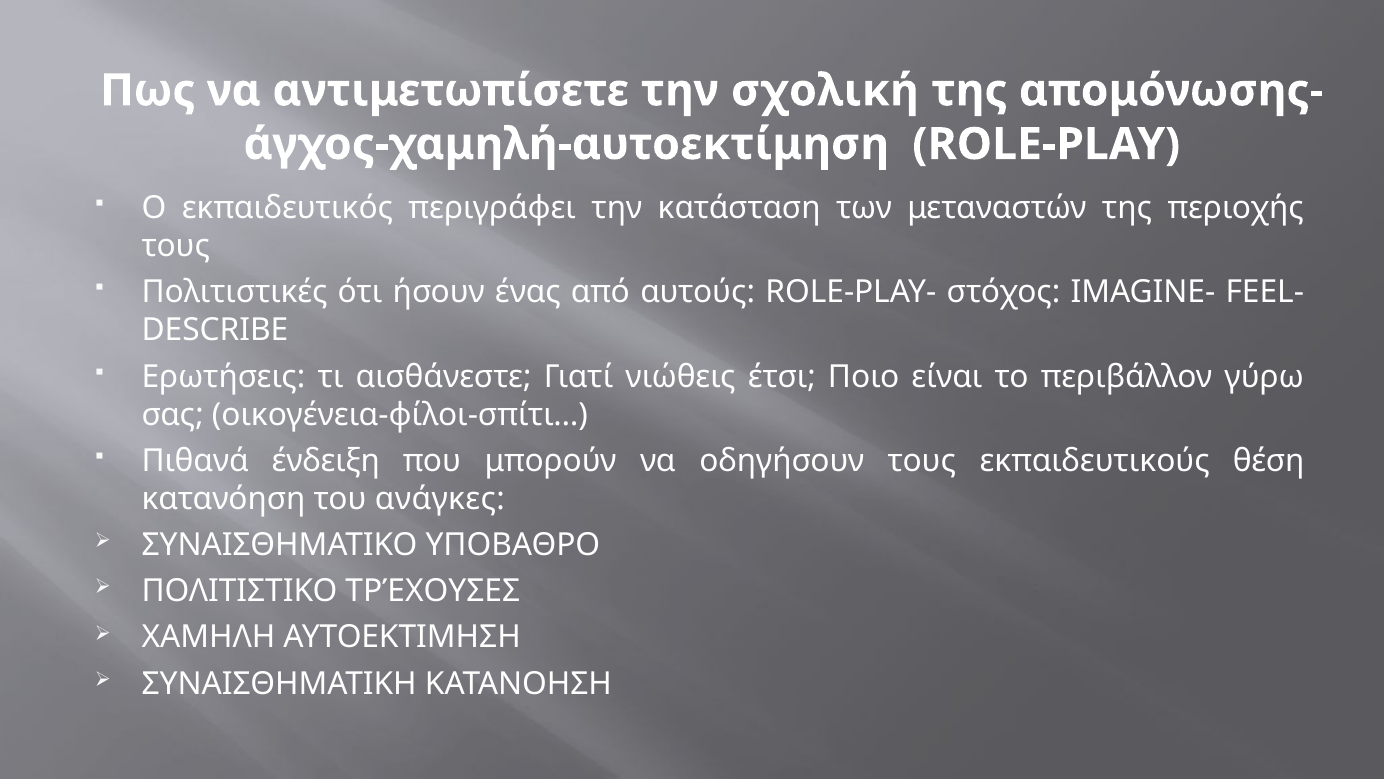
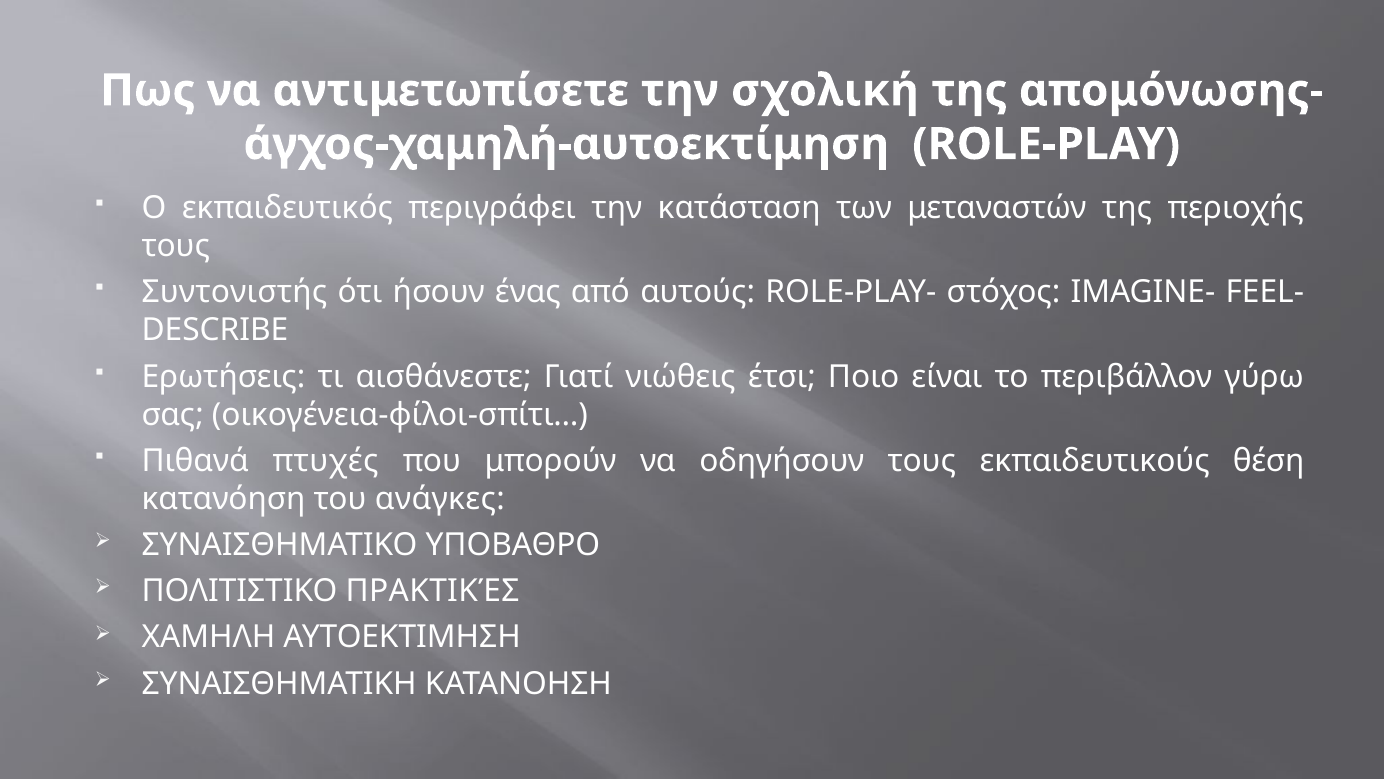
Πολιτιστικές: Πολιτιστικές -> Συντονιστής (234, 292)
ένδειξη: ένδειξη -> πτυχές (326, 461)
ΤΡΈΧΟΥΣΕΣ: ΤΡΈΧΟΥΣΕΣ -> ΠΡΑΚΤΙΚΈΣ (433, 591)
